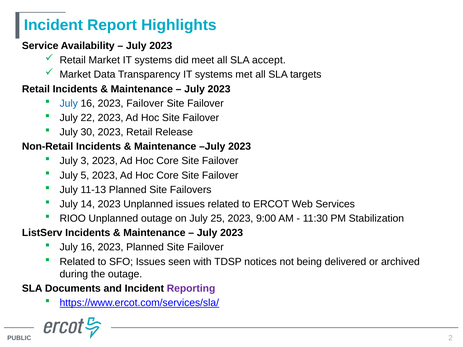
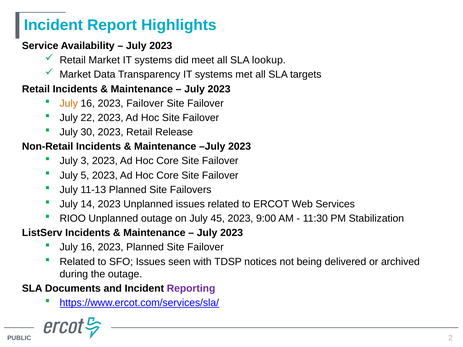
accept: accept -> lookup (269, 60)
July colour: blue -> orange (69, 103)
25: 25 -> 45 (218, 219)
